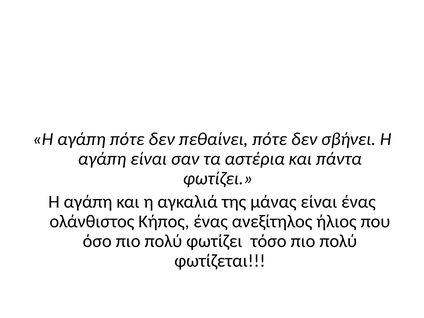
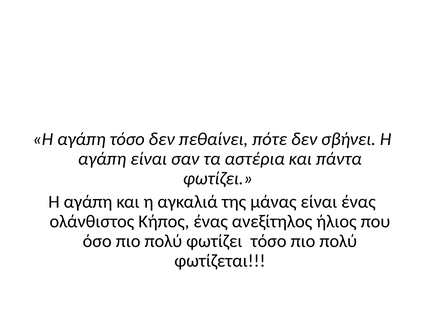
αγάπη πότε: πότε -> τόσο (127, 139)
